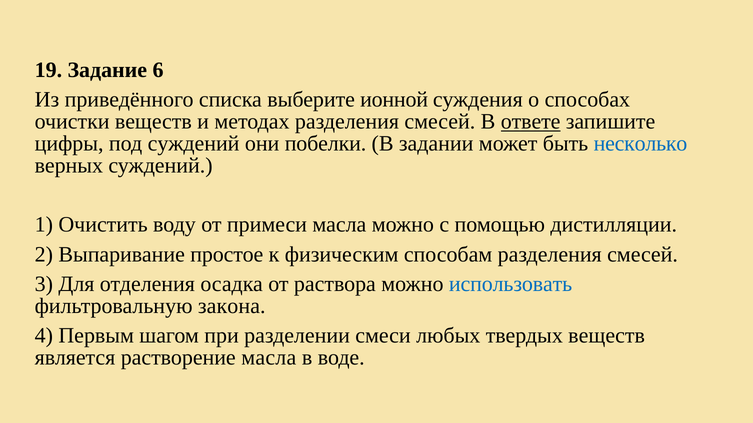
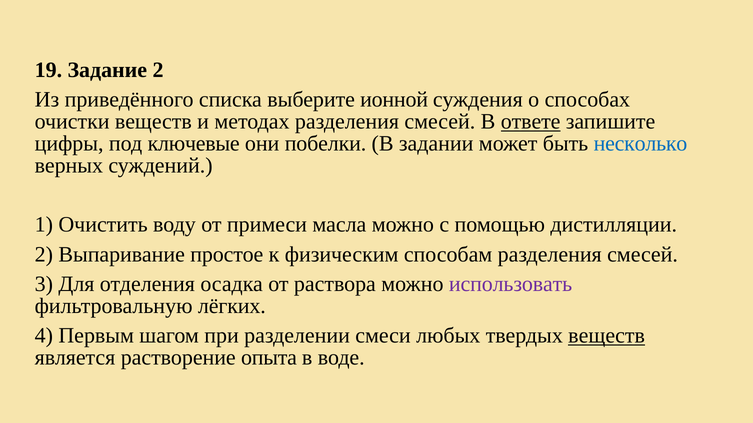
Задание 6: 6 -> 2 (158, 70)
под суждений: суждений -> ключевые (194, 144)
использовать colour: blue -> purple (511, 284)
закона: закона -> лёгких (232, 306)
веществ underline: none -> present (607, 336)
растворение масла: масла -> опыта (269, 358)
